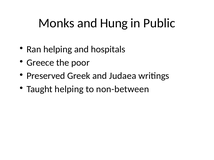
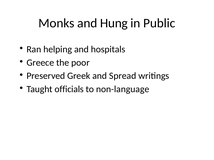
Judaea: Judaea -> Spread (123, 76)
Taught helping: helping -> officials (69, 89)
non-between: non-between -> non-language (123, 89)
